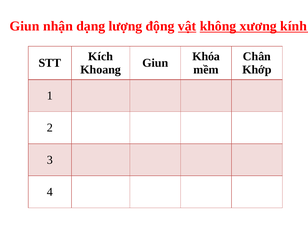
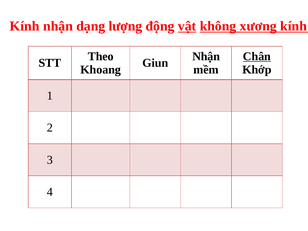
Giun: Giun -> Kính (25, 26)
Kích: Kích -> Theo (101, 56)
Khóa: Khóa -> Nhận (206, 56)
Chân underline: none -> present (257, 56)
